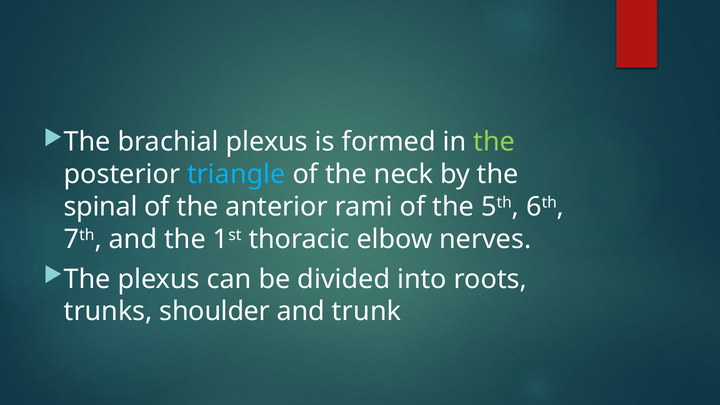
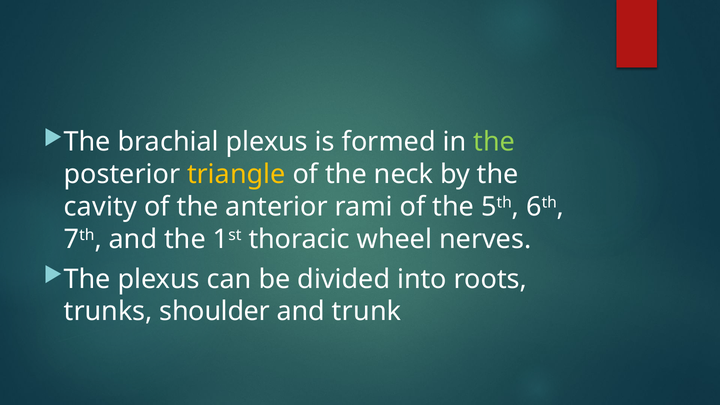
triangle colour: light blue -> yellow (236, 174)
spinal: spinal -> cavity (100, 207)
elbow: elbow -> wheel (395, 239)
